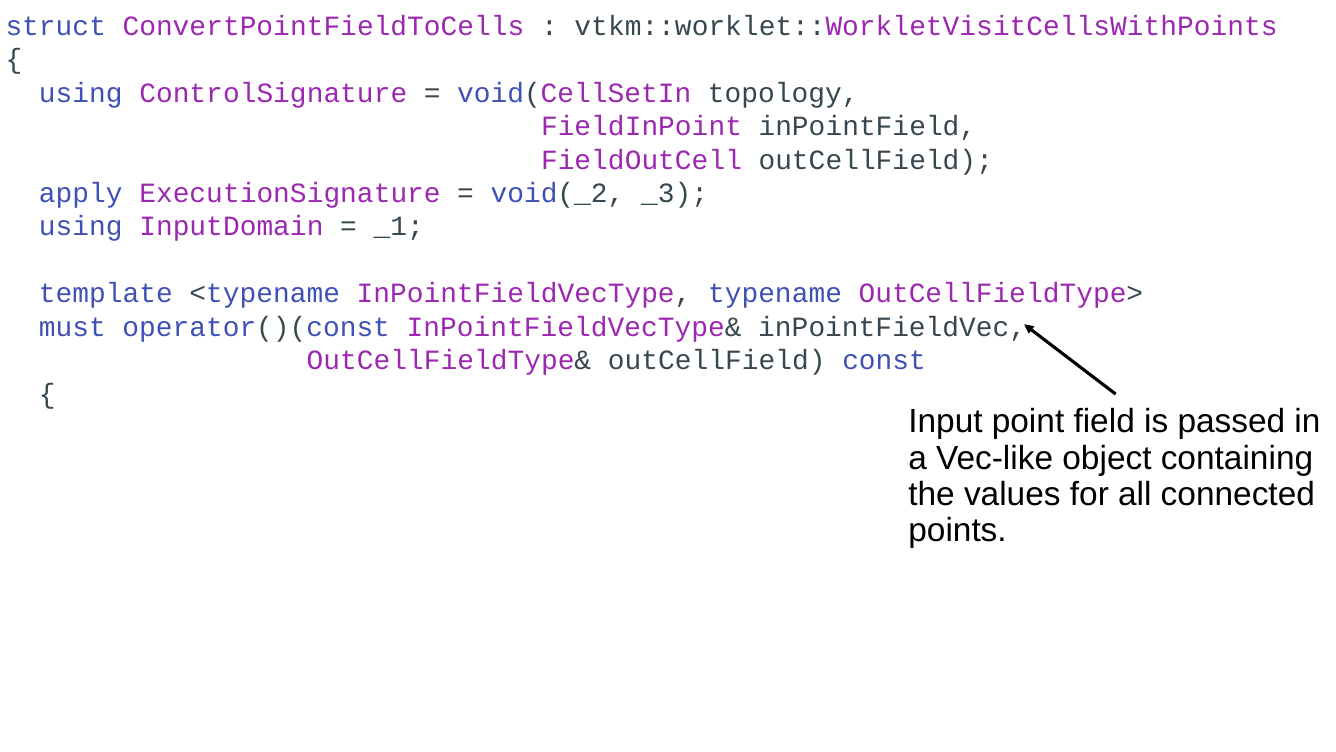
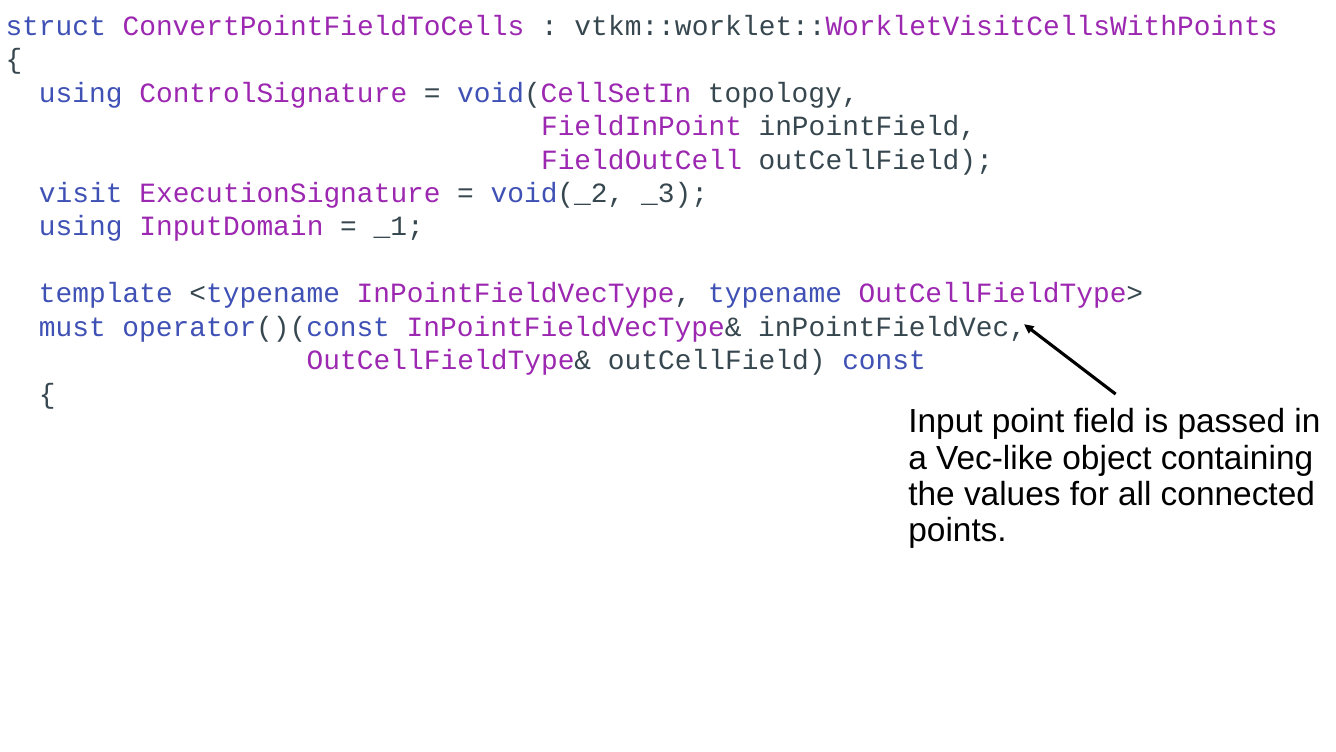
apply: apply -> visit (81, 193)
